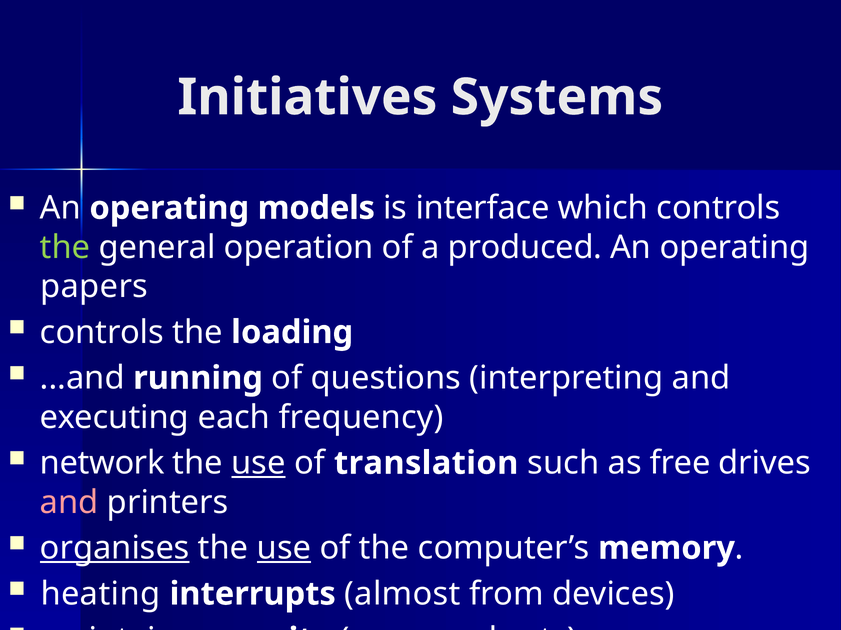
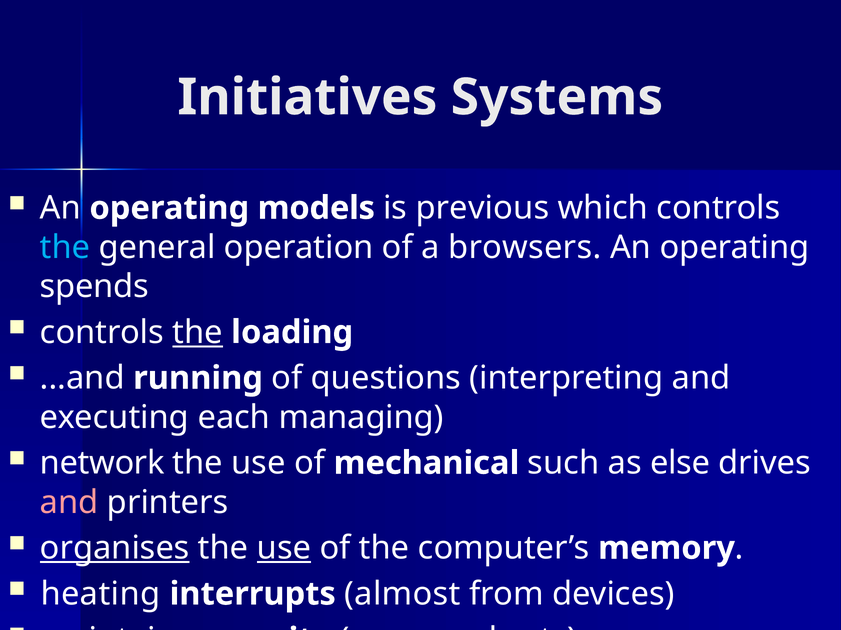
interface: interface -> previous (482, 208)
the colour: light green -> light blue (65, 248)
produced: produced -> browsers (525, 248)
papers: papers -> spends (94, 287)
the underline: none -> present (198, 333)
frequency: frequency -> managing (361, 418)
use underline: present -> none (258, 464)
translation: translation -> mechanical (426, 464)
free: free -> else (680, 464)
